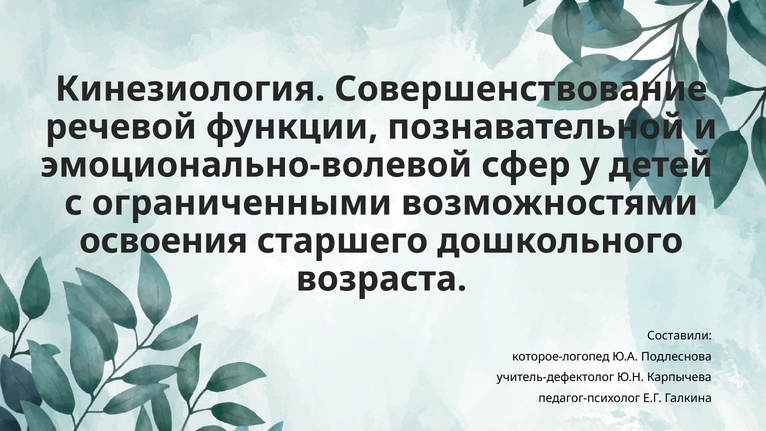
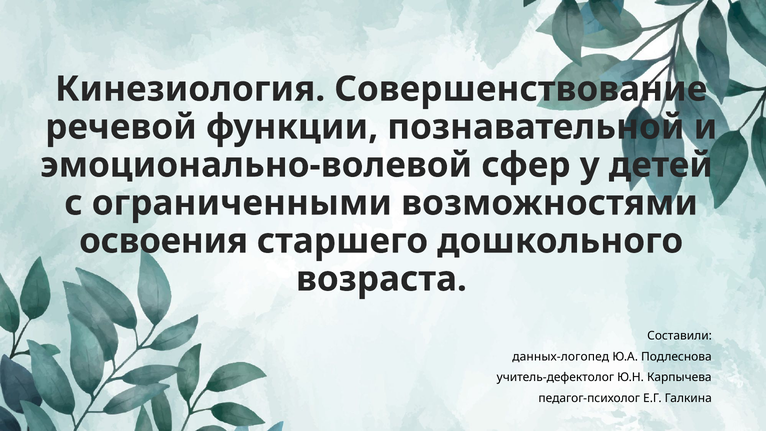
которое-логопед: которое-логопед -> данных-логопед (561, 356)
